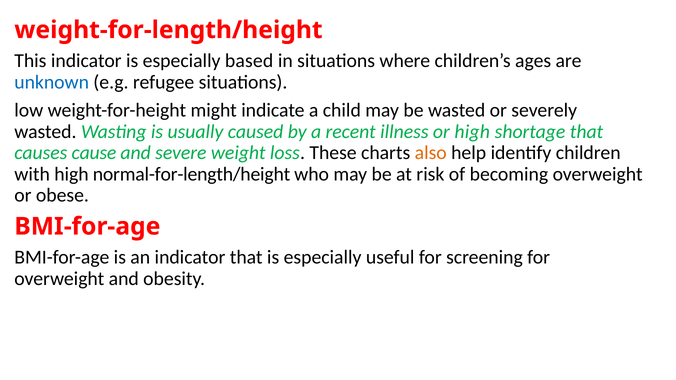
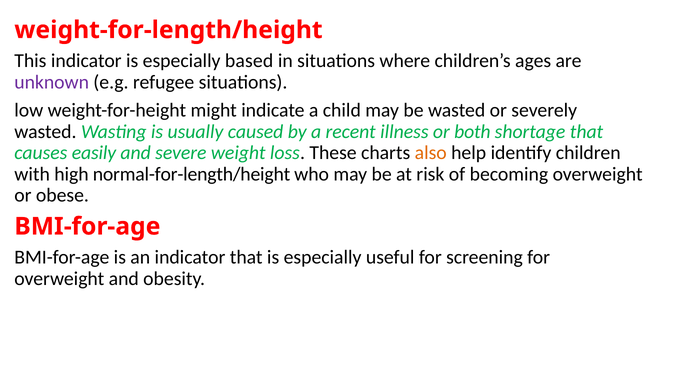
unknown colour: blue -> purple (52, 82)
or high: high -> both (472, 132)
cause: cause -> easily (94, 153)
